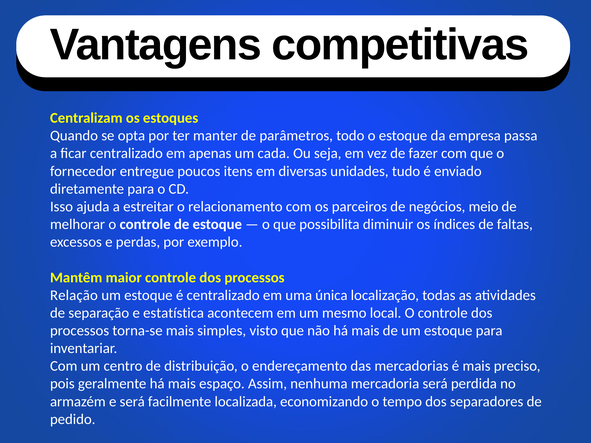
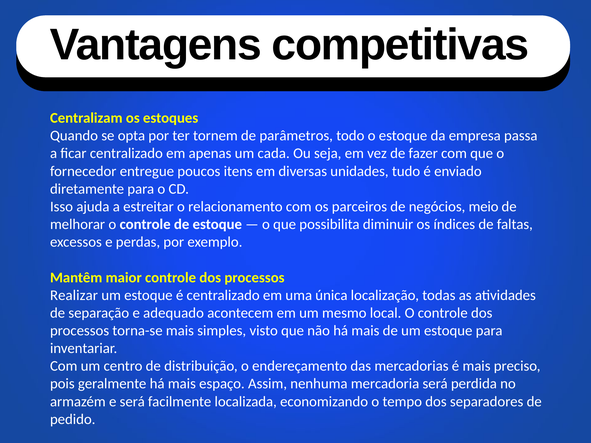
manter: manter -> tornem (215, 136)
Relação: Relação -> Realizar (74, 295)
estatística: estatística -> adequado (174, 313)
